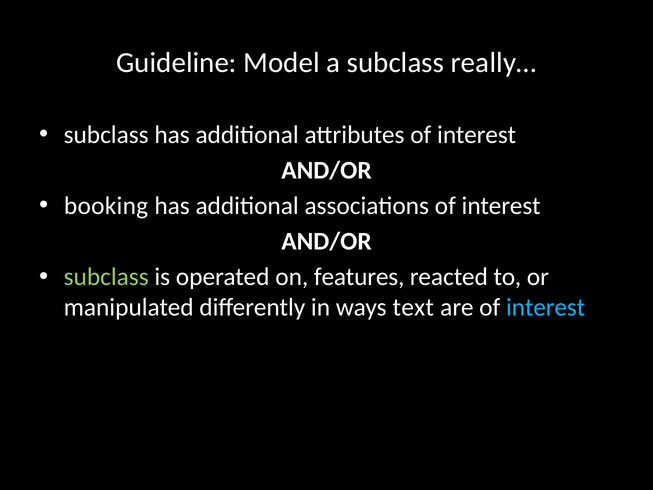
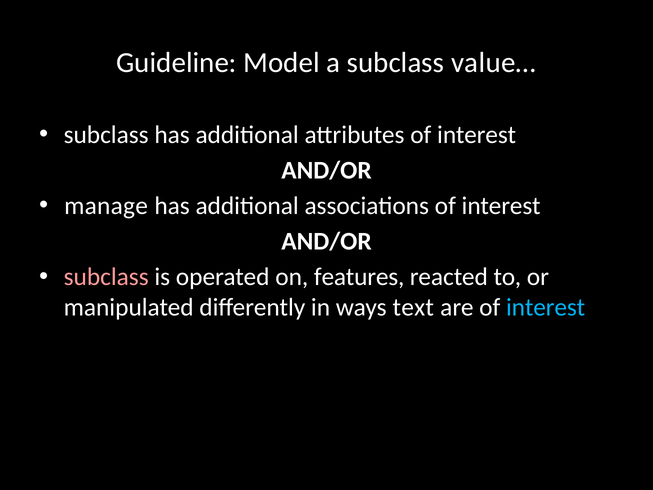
really…: really… -> value… (493, 62)
booking: booking -> manage (106, 206)
subclass colour: light green -> pink (106, 277)
